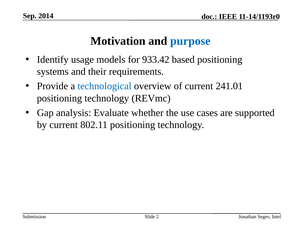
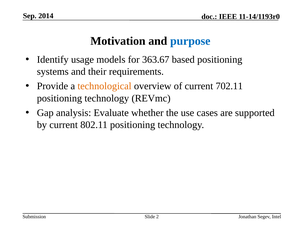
933.42: 933.42 -> 363.67 (156, 59)
technological colour: blue -> orange (105, 86)
241.01: 241.01 -> 702.11 (229, 86)
